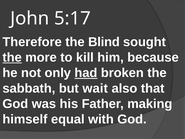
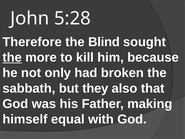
5:17: 5:17 -> 5:28 (72, 18)
had underline: present -> none (86, 73)
wait: wait -> they (95, 88)
